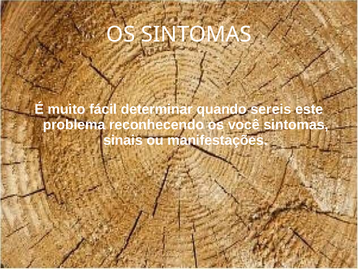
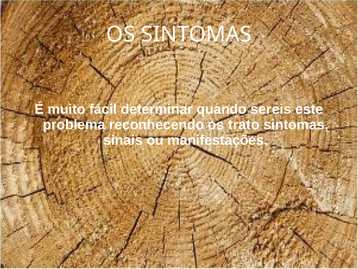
você: você -> trato (244, 125)
